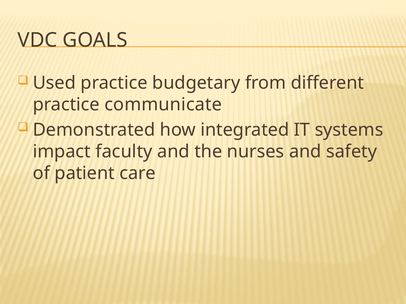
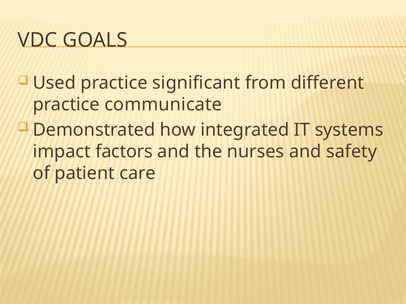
budgetary: budgetary -> significant (196, 83)
faculty: faculty -> factors (124, 152)
